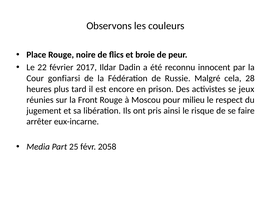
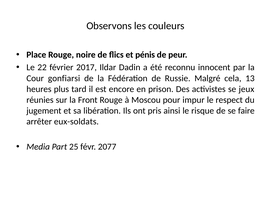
broie: broie -> pénis (145, 55)
28: 28 -> 13 (250, 78)
milieu: milieu -> impur (194, 100)
eux-incarne: eux-incarne -> eux-soldats (76, 122)
2058: 2058 -> 2077 (107, 147)
